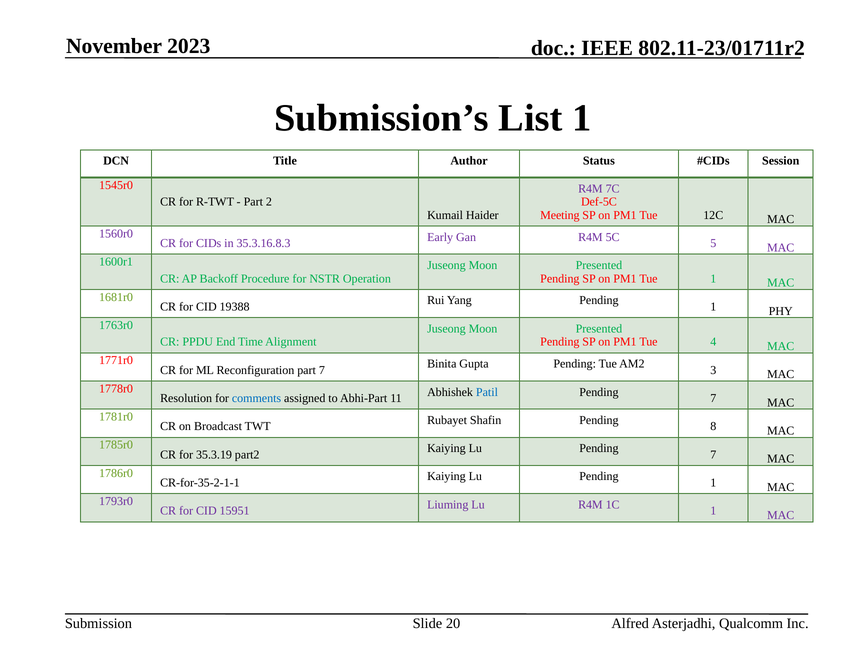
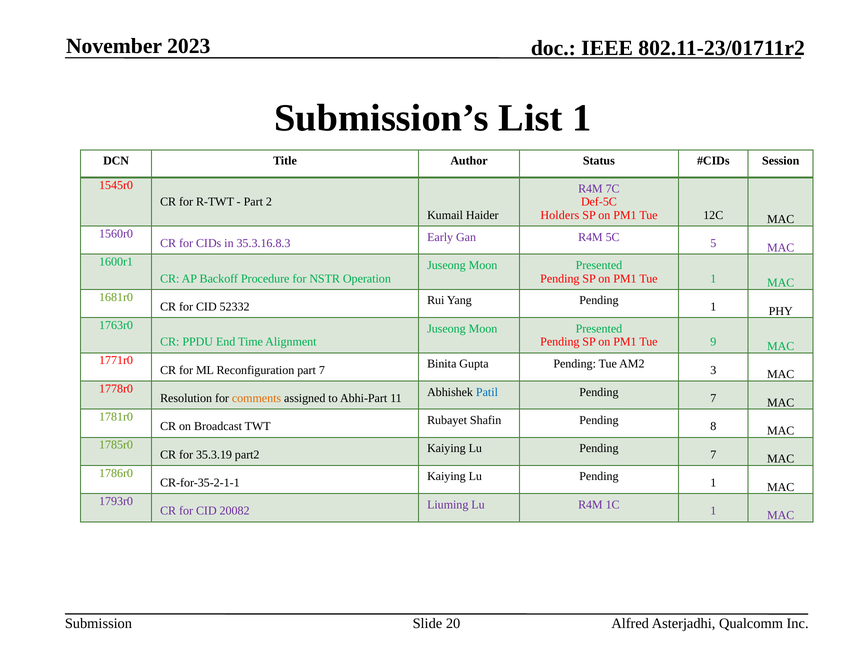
Meeting: Meeting -> Holders (560, 215)
19388: 19388 -> 52332 (235, 306)
4: 4 -> 9 (713, 342)
comments colour: blue -> orange (257, 398)
15951: 15951 -> 20082 (235, 510)
